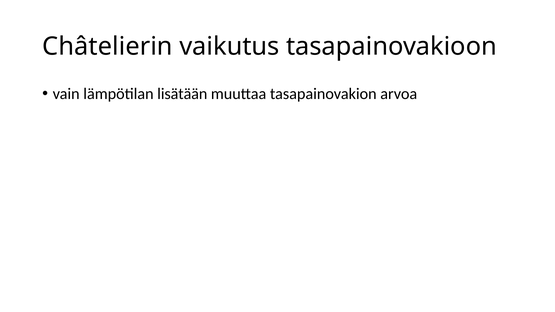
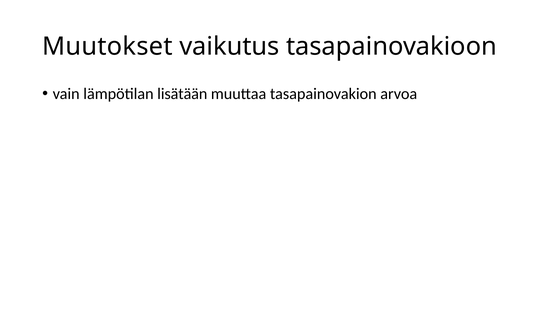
Châtelierin: Châtelierin -> Muutokset (107, 47)
